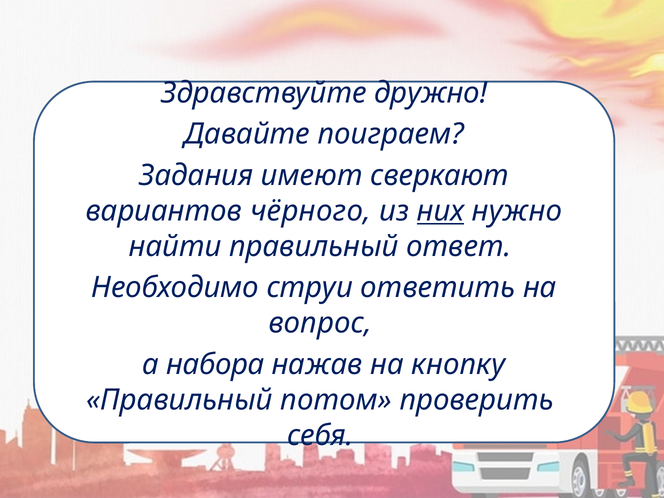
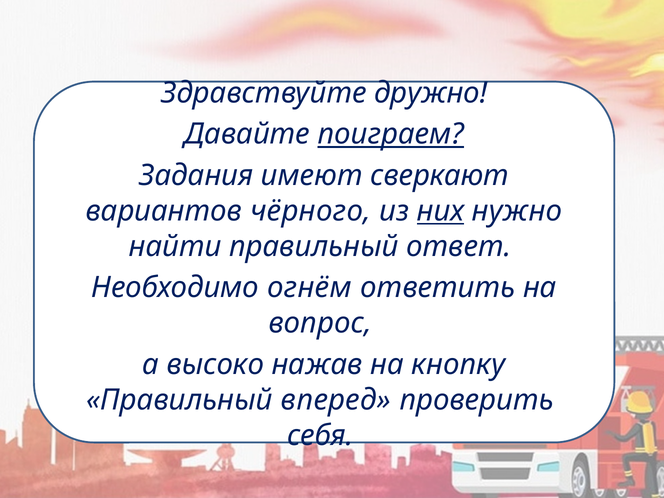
поиграем underline: none -> present (391, 134)
струи: струи -> огнём (309, 288)
набора: набора -> высоко (215, 364)
потом: потом -> вперед (336, 400)
